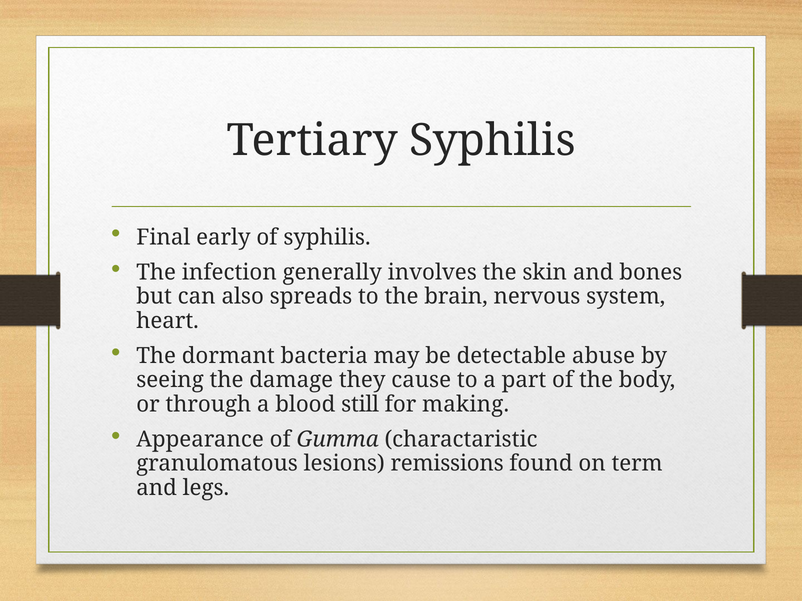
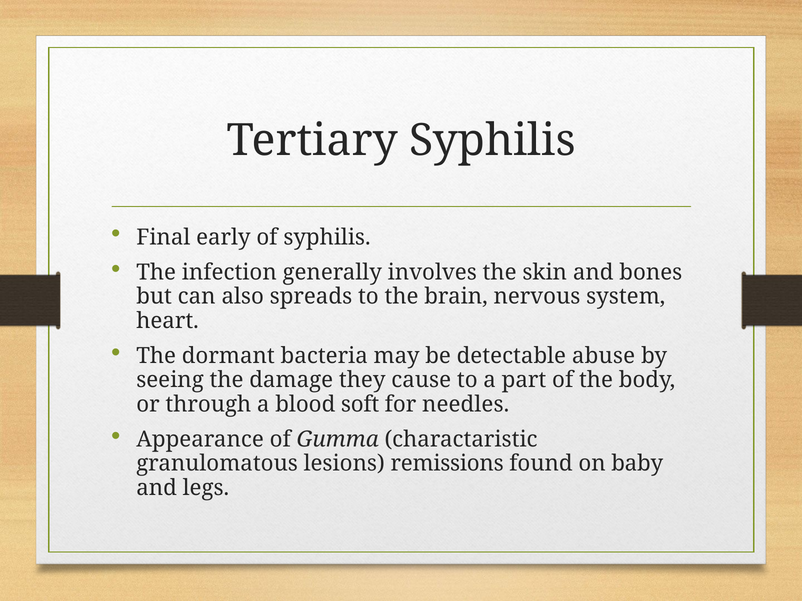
still: still -> soft (360, 405)
making: making -> needles (466, 405)
term: term -> baby (637, 464)
